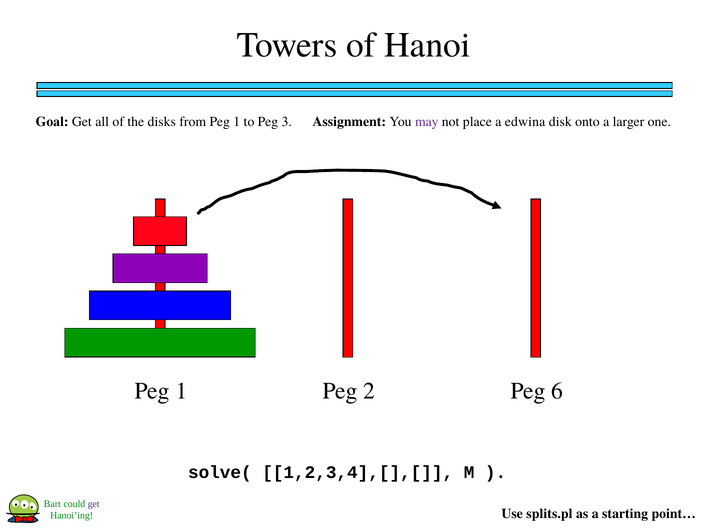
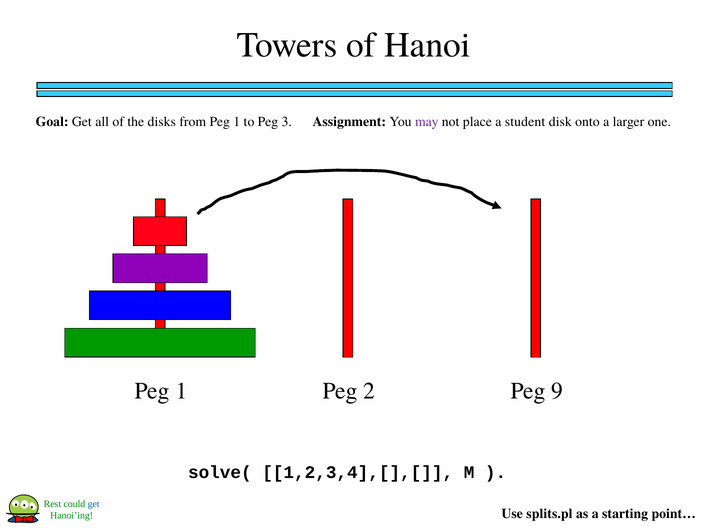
edwina: edwina -> student (525, 122)
6: 6 -> 9 (557, 390)
Bart: Bart -> Rest (52, 503)
get colour: purple -> blue (94, 503)
